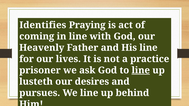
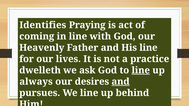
prisoner: prisoner -> dwelleth (40, 70)
lusteth: lusteth -> always (36, 82)
and underline: none -> present (121, 82)
